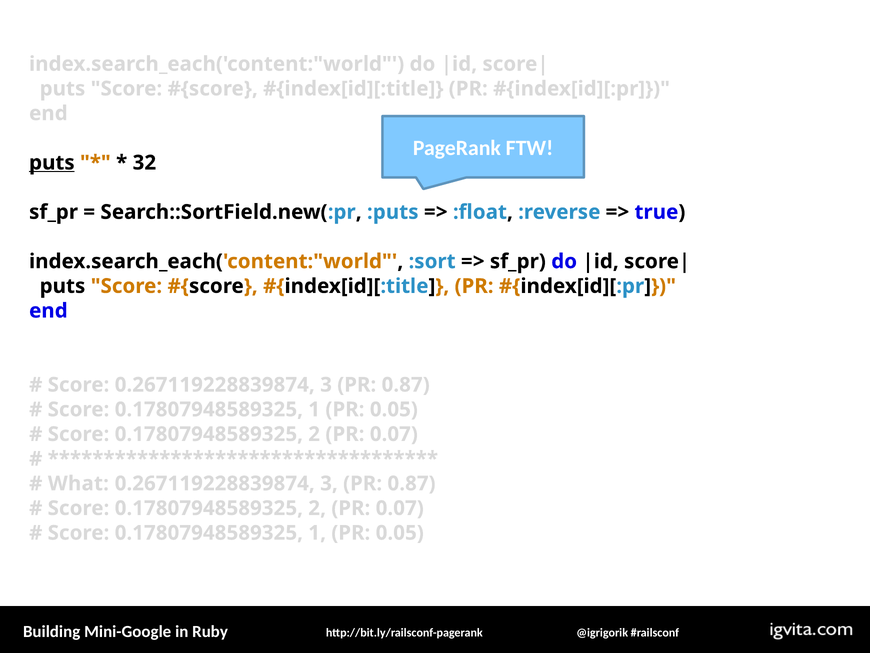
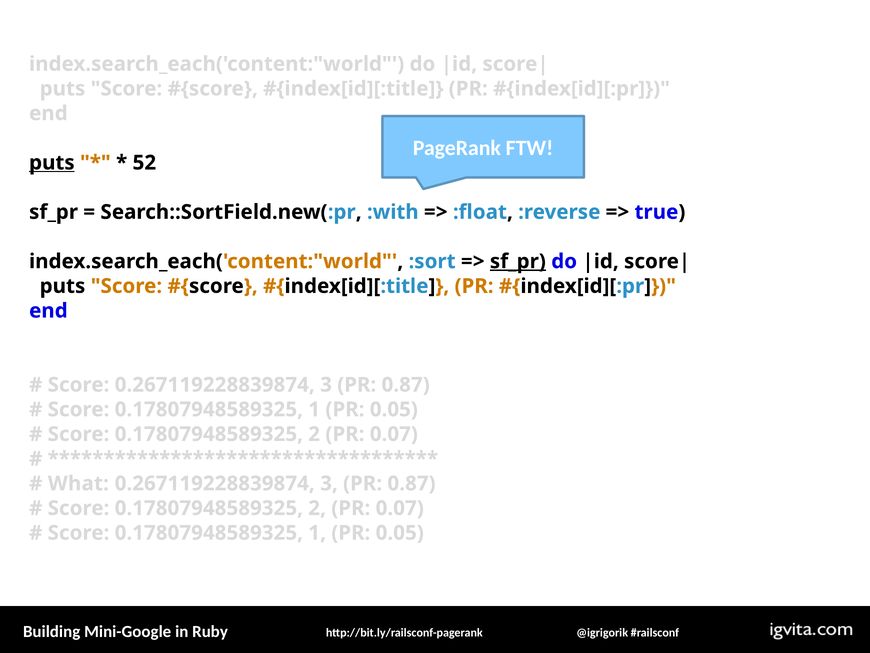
32: 32 -> 52 (144, 163)
:puts: :puts -> :with (393, 212)
sf_pr underline: none -> present (518, 261)
